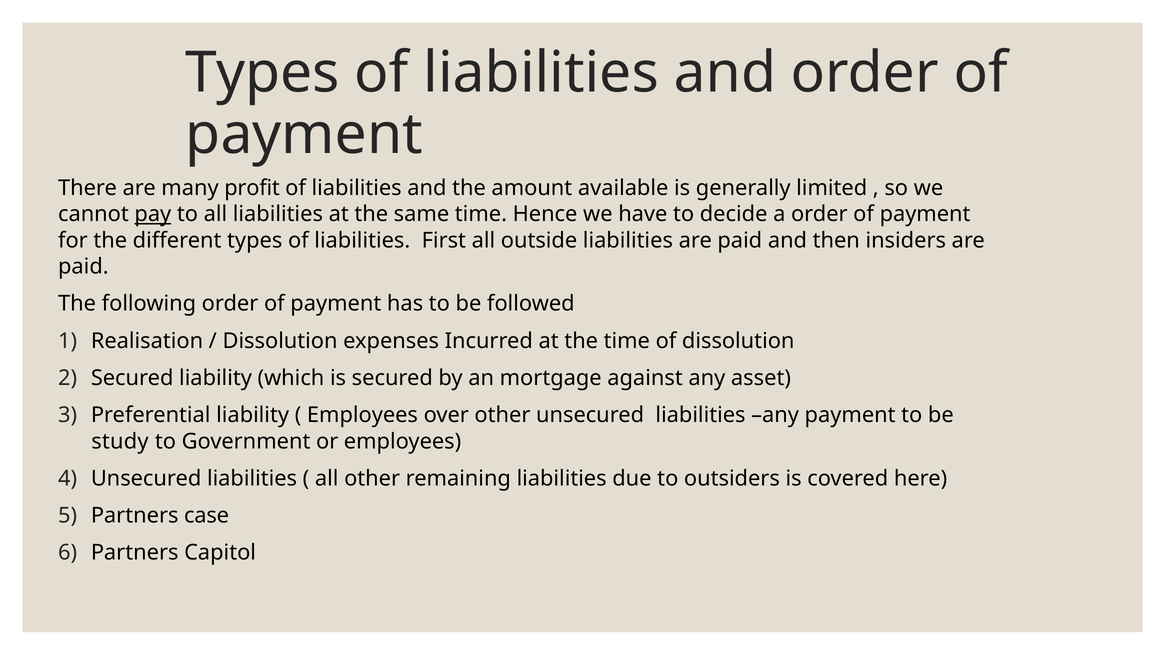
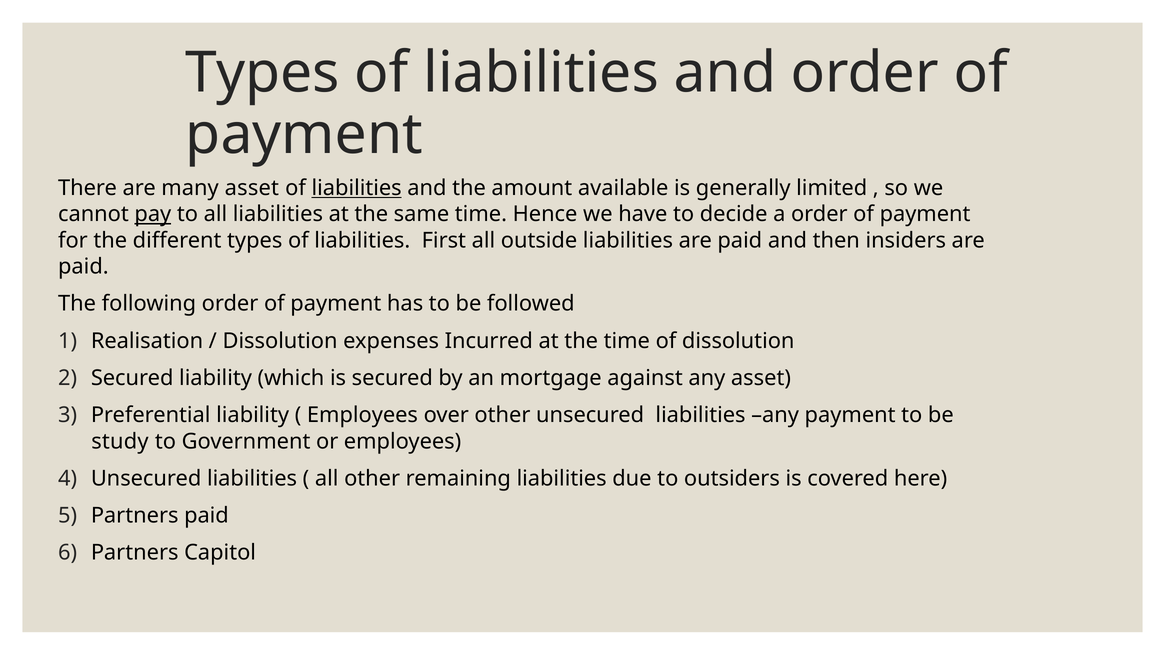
many profit: profit -> asset (252, 188)
liabilities underline: none -> present (357, 188)
Partners case: case -> paid (206, 516)
